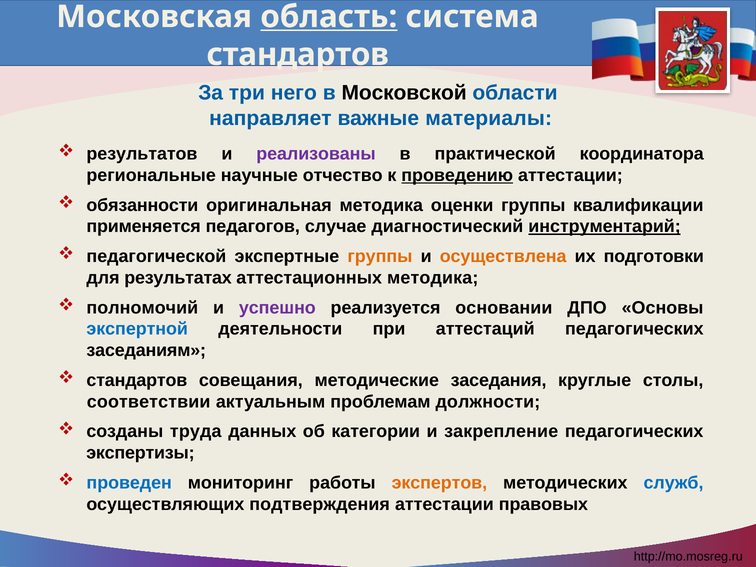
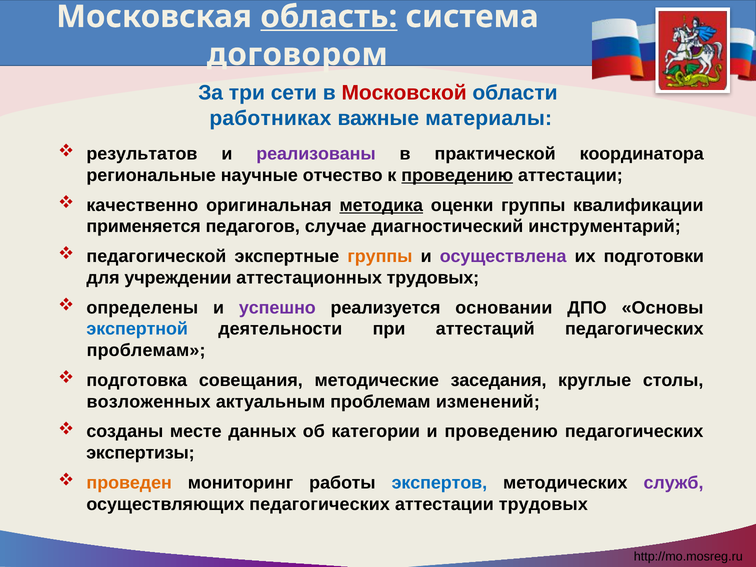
стандартов: стандартов -> договором (297, 55)
него: него -> сети (294, 93)
Московской colour: black -> red (404, 93)
направляет: направляет -> работниках (270, 118)
обязанности: обязанности -> качественно (142, 205)
методика underline: none -> present (381, 205)
инструментарий underline: present -> none (605, 227)
осуществлена colour: orange -> purple (503, 256)
результатах: результатах -> учреждении (178, 278)
аттестационных методика: методика -> трудовых (433, 278)
полномочий: полномочий -> определены (142, 308)
заседаниям: заседаниям -> проблемам (146, 350)
стандартов: стандартов -> подготовка (137, 380)
соответствии: соответствии -> возложенных (149, 402)
должности: должности -> изменений (488, 402)
труда: труда -> месте (196, 432)
и закрепление: закрепление -> проведению (501, 432)
проведен colour: blue -> orange (129, 483)
экспертов colour: orange -> blue (439, 483)
служб colour: blue -> purple (674, 483)
осуществляющих подтверждения: подтверждения -> педагогических (320, 504)
аттестации правовых: правовых -> трудовых (543, 504)
